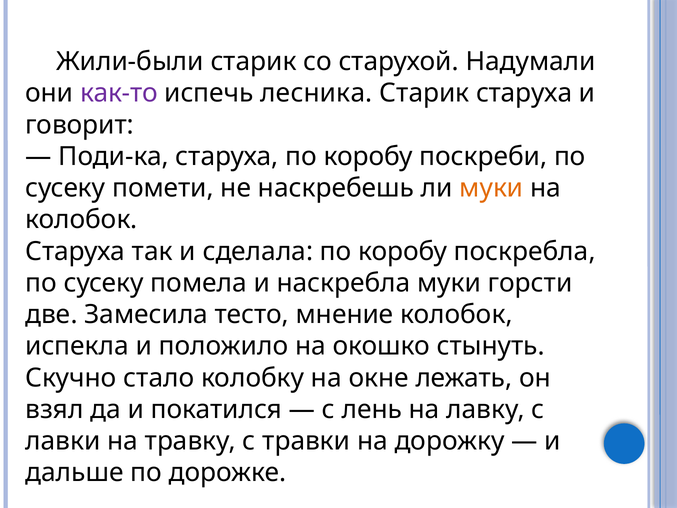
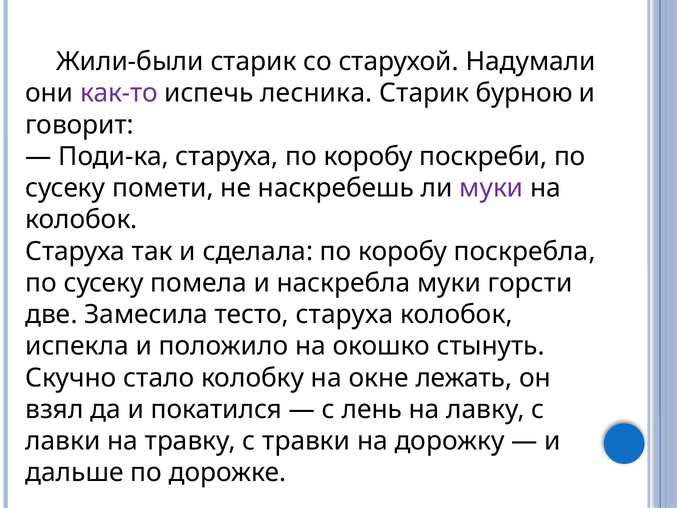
Старик старуха: старуха -> бурною (524, 93)
муки colour: orange -> purple (491, 188)
тесто мнение: мнение -> старуха (345, 314)
